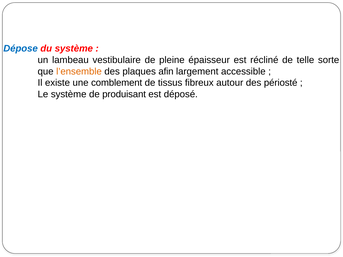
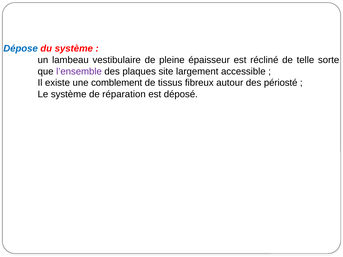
l’ensemble colour: orange -> purple (79, 71)
afin: afin -> site (166, 71)
produisant: produisant -> réparation (124, 94)
